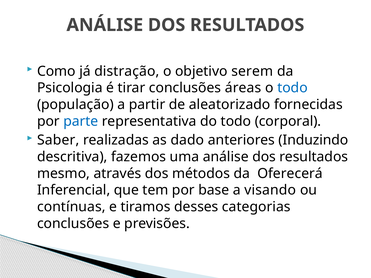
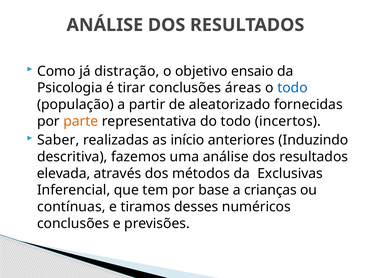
serem: serem -> ensaio (252, 71)
parte colour: blue -> orange (81, 121)
corporal: corporal -> incertos (288, 121)
dado: dado -> início (187, 140)
mesmo: mesmo -> elevada (64, 174)
Oferecerá: Oferecerá -> Exclusivas (290, 174)
visando: visando -> crianças (270, 190)
categorias: categorias -> numéricos (256, 207)
